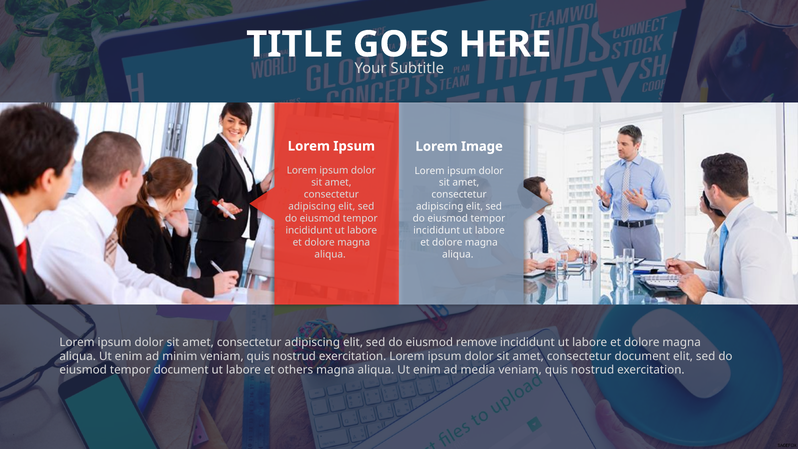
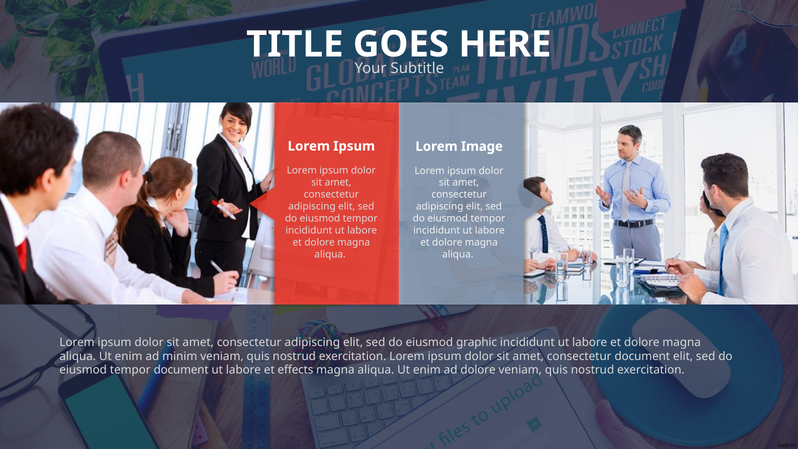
remove: remove -> graphic (477, 342)
others: others -> effects (295, 370)
ad media: media -> dolore (478, 370)
